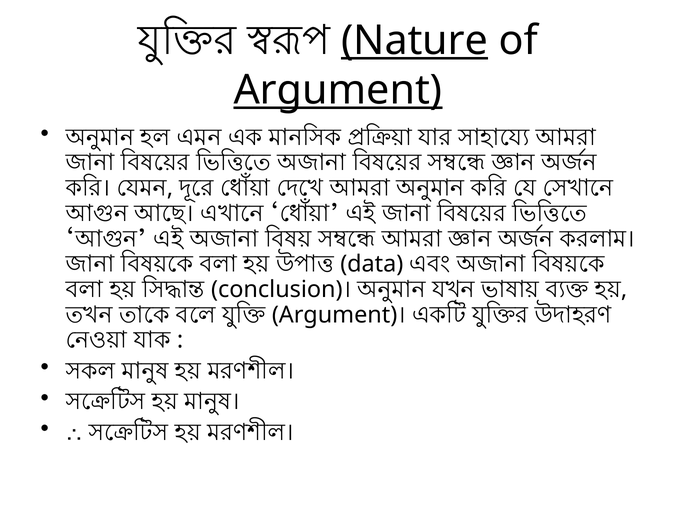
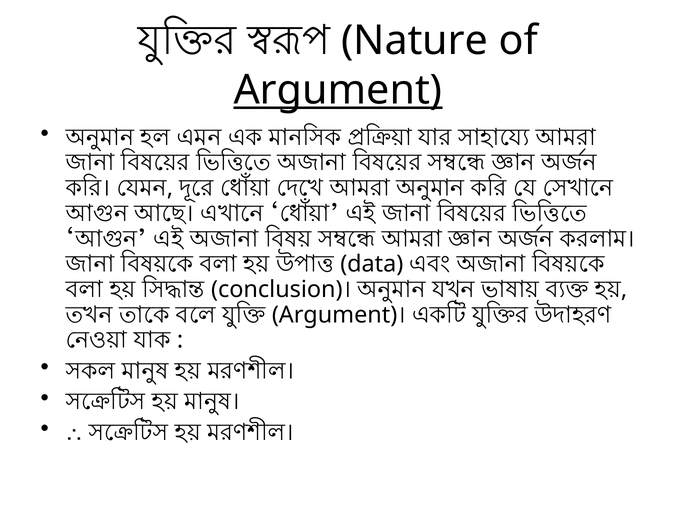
Nature underline: present -> none (415, 41)
